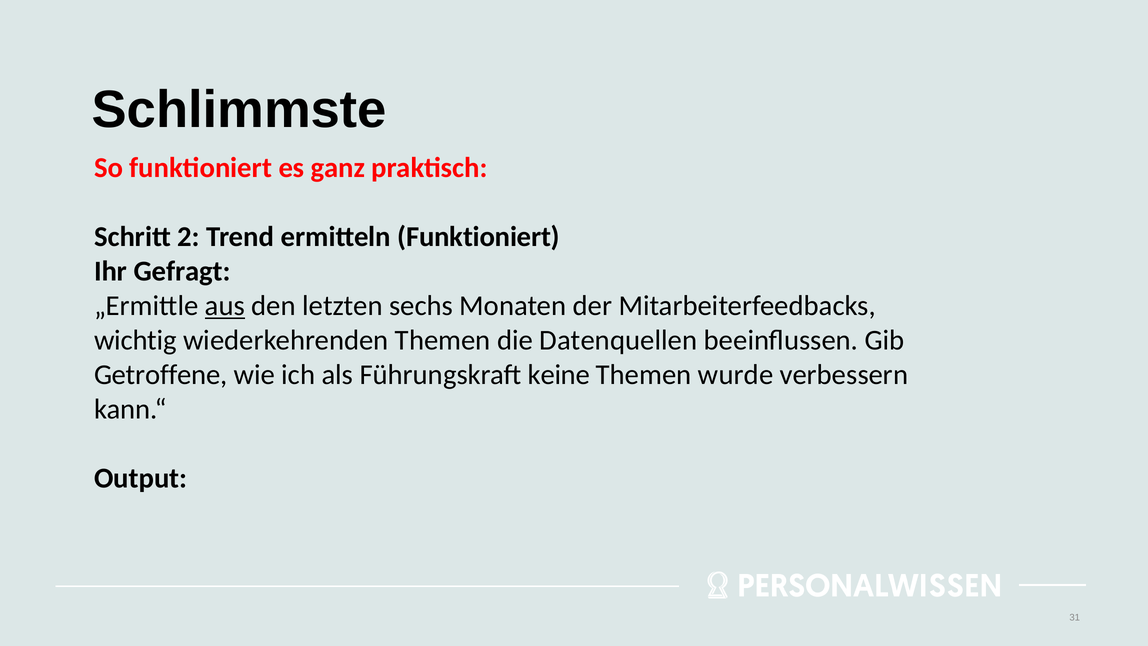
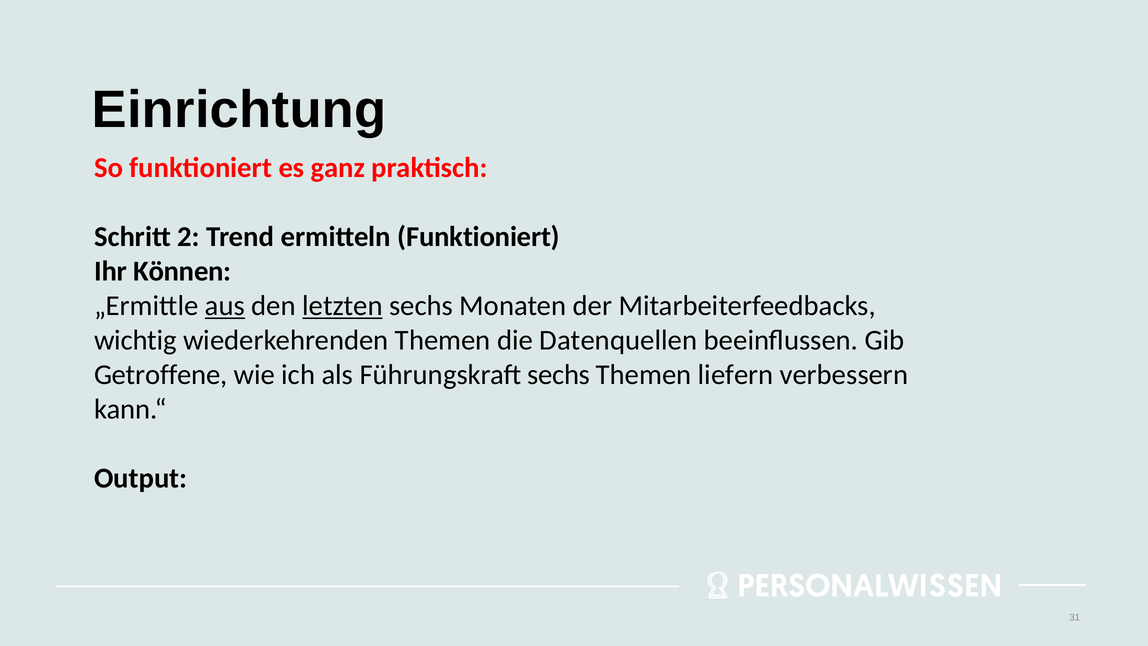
Schlimmste: Schlimmste -> Einrichtung (239, 110)
Gefragt: Gefragt -> Können (182, 271)
letzten underline: none -> present (342, 306)
Führungskraft keine: keine -> sechs (559, 375)
wurde: wurde -> liefern (736, 375)
